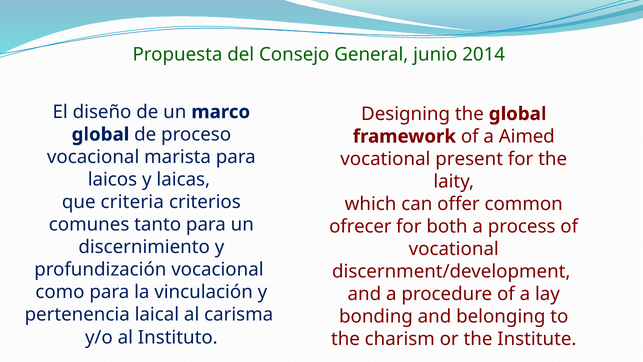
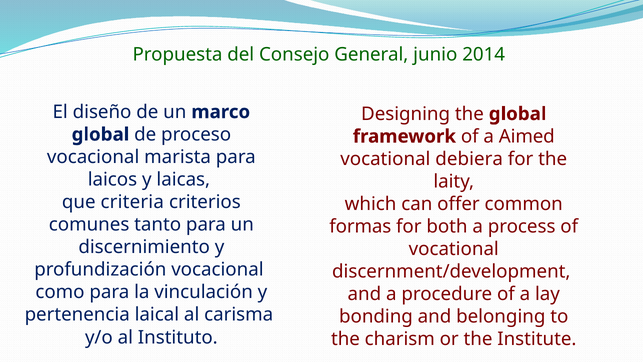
present: present -> debiera (469, 159)
ofrecer: ofrecer -> formas (360, 226)
